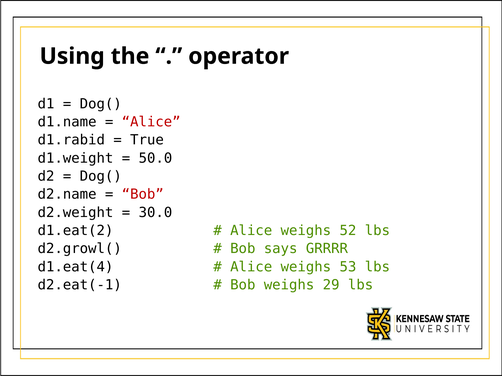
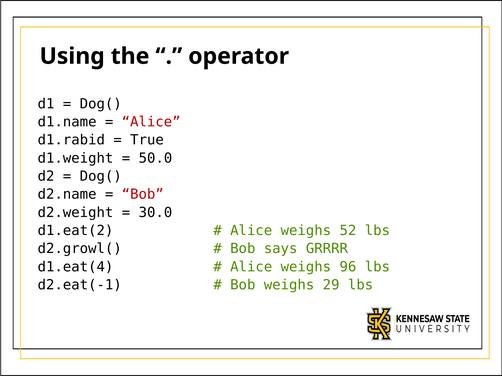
53: 53 -> 96 (348, 267)
